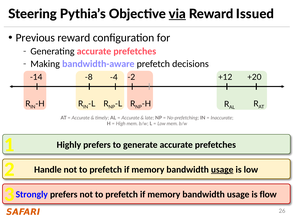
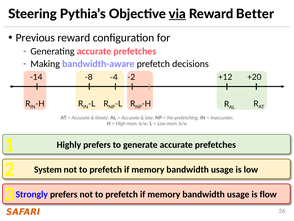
Issued: Issued -> Better (255, 14)
Handle: Handle -> System (48, 169)
usage underline: present -> none (222, 169)
